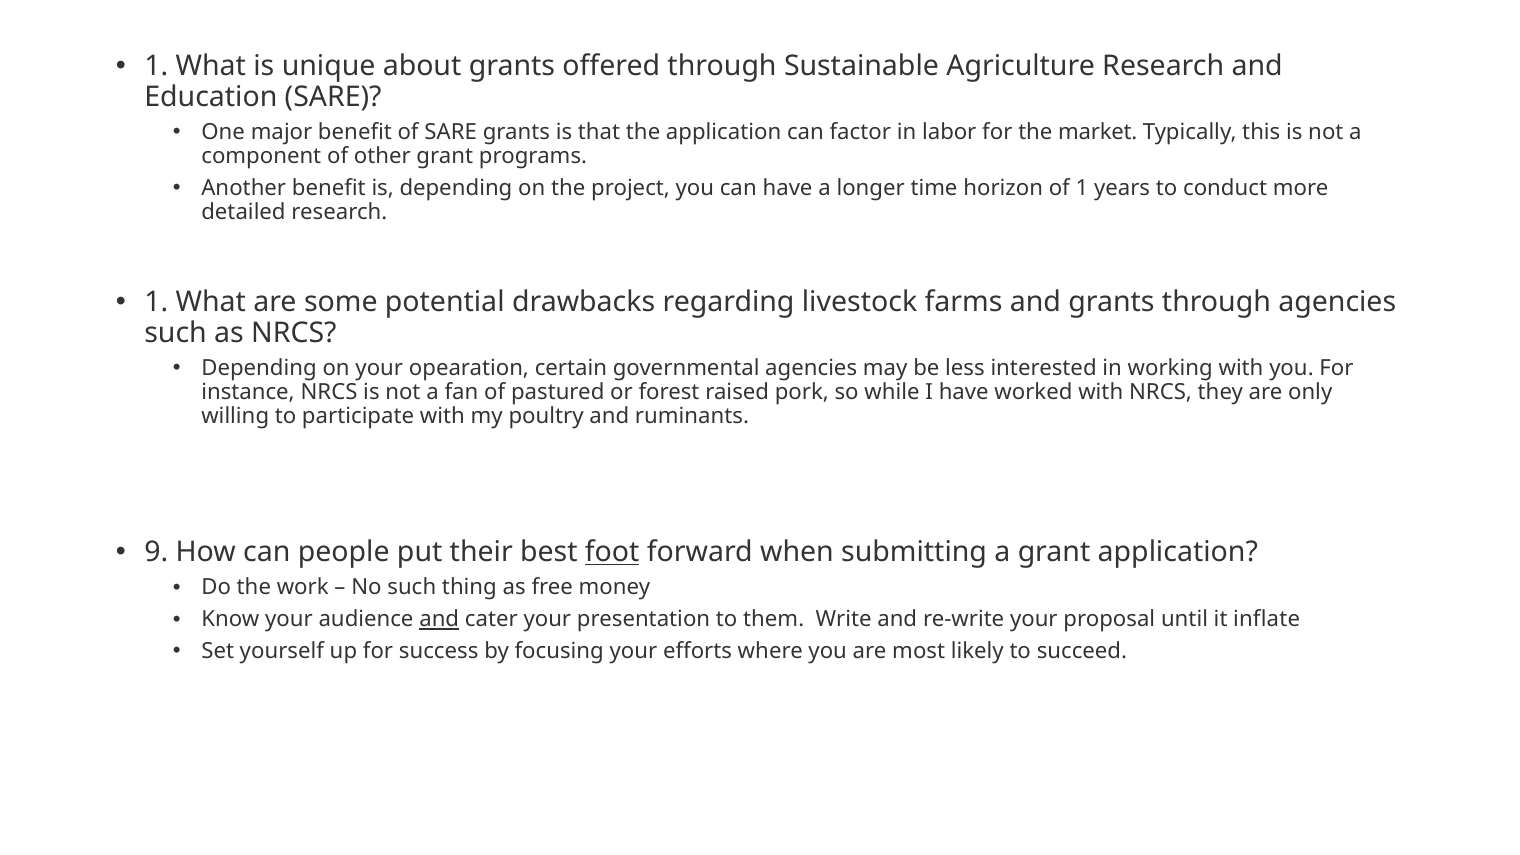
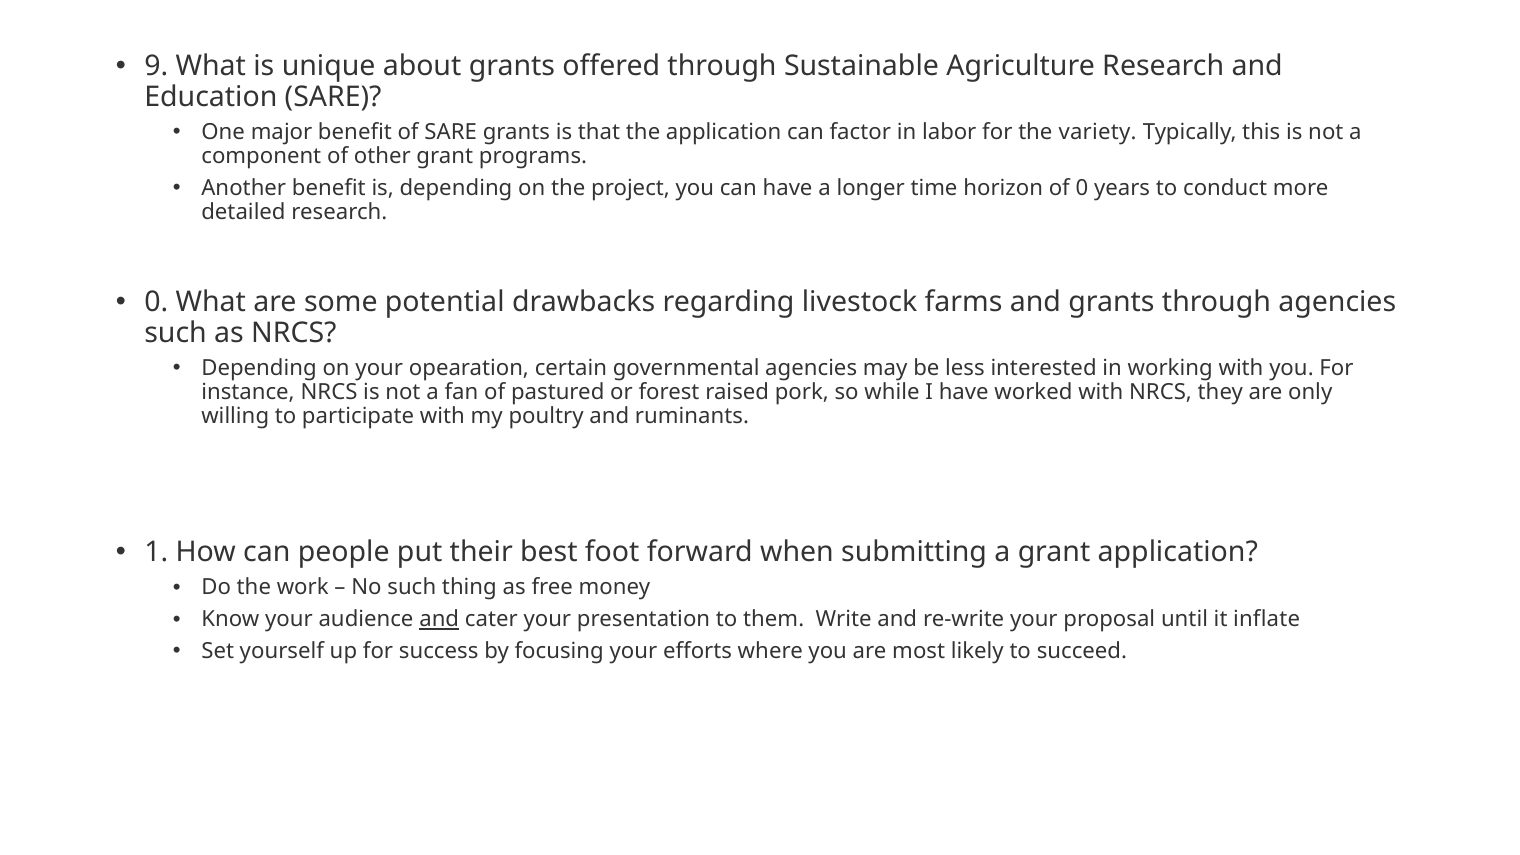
1: 1 -> 9 (156, 66)
market: market -> variety (1098, 132)
of 1: 1 -> 0 (1082, 188)
1: 1 -> 0 (156, 302)
9: 9 -> 1 (156, 552)
foot underline: present -> none (612, 552)
